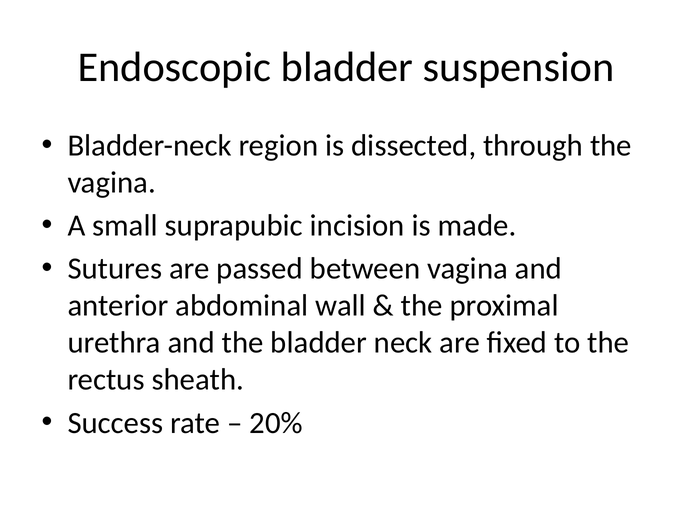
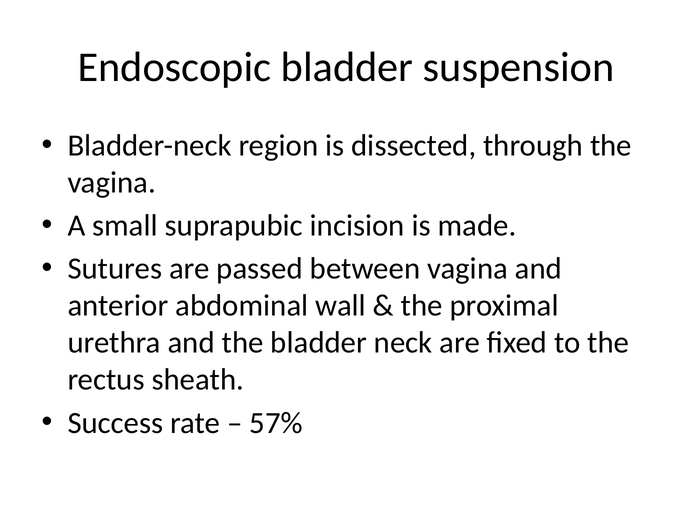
20%: 20% -> 57% (276, 423)
